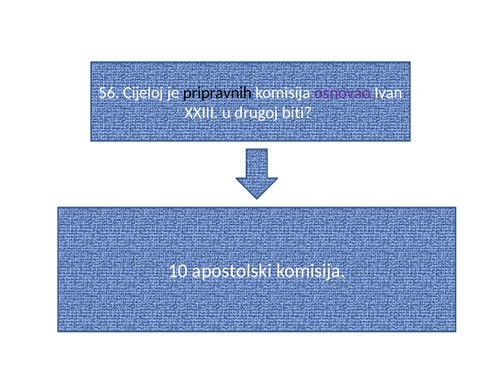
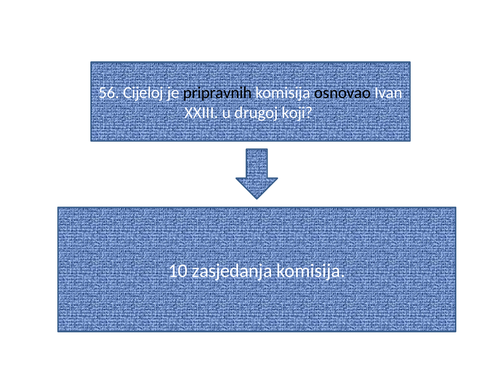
osnovao colour: purple -> black (343, 93)
biti: biti -> koji (297, 113)
apostolski: apostolski -> zasjedanja (232, 271)
